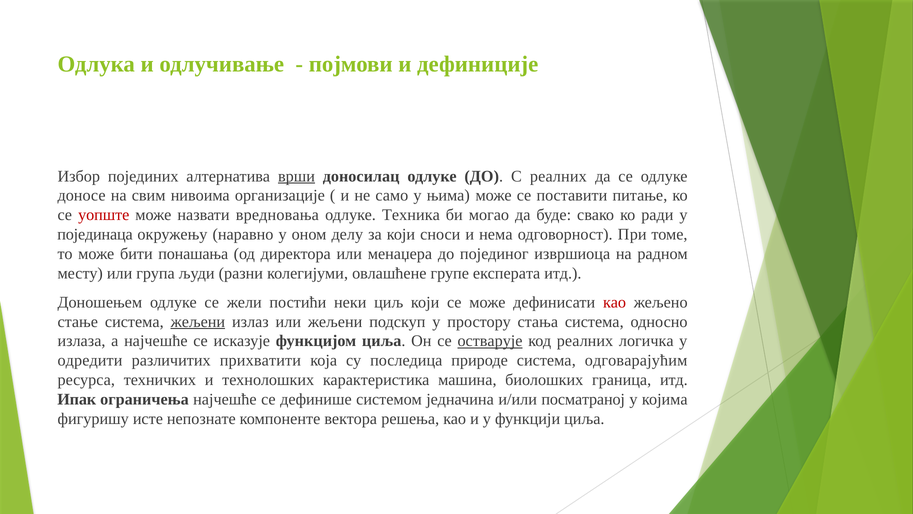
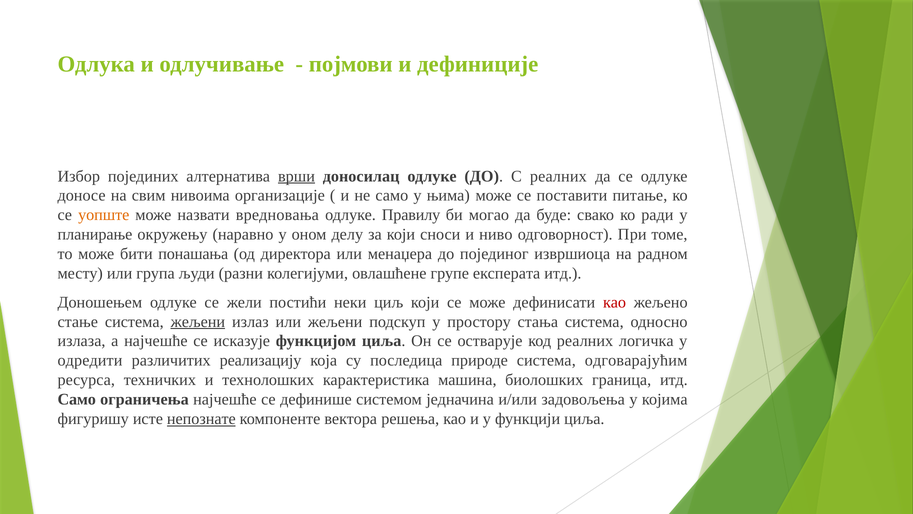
уопште colour: red -> orange (104, 215)
Техника: Техника -> Правилу (411, 215)
појединаца: појединаца -> планирање (95, 234)
нема: нема -> ниво (496, 234)
остварује underline: present -> none (490, 341)
прихватити: прихватити -> реализацију (261, 360)
Ипак: Ипак -> Само (77, 399)
посматраној: посматраној -> задовољења (583, 399)
непознате underline: none -> present (201, 419)
